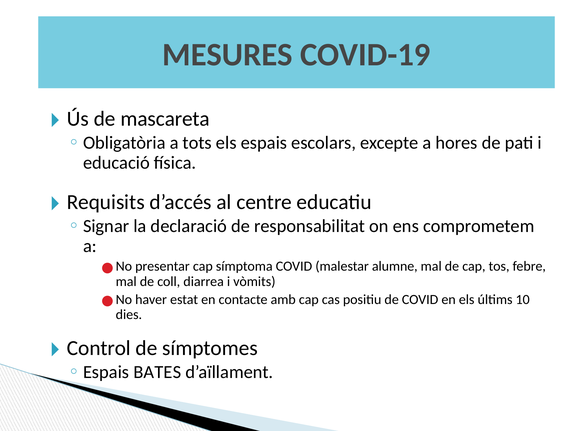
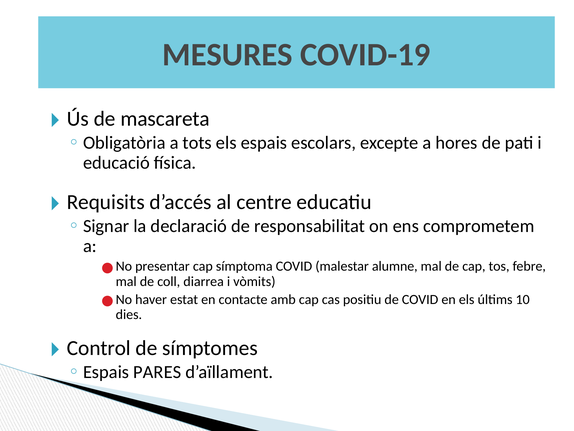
BATES: BATES -> PARES (157, 372)
